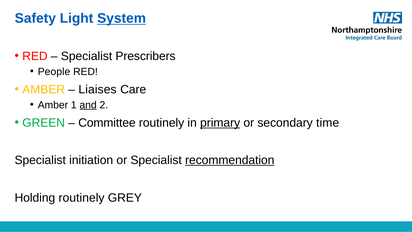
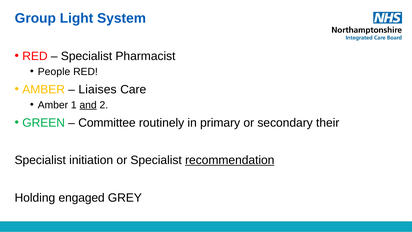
Safety: Safety -> Group (35, 18)
System underline: present -> none (122, 18)
Prescribers: Prescribers -> Pharmacist (145, 56)
primary underline: present -> none (220, 123)
time: time -> their (328, 123)
Holding routinely: routinely -> engaged (82, 198)
